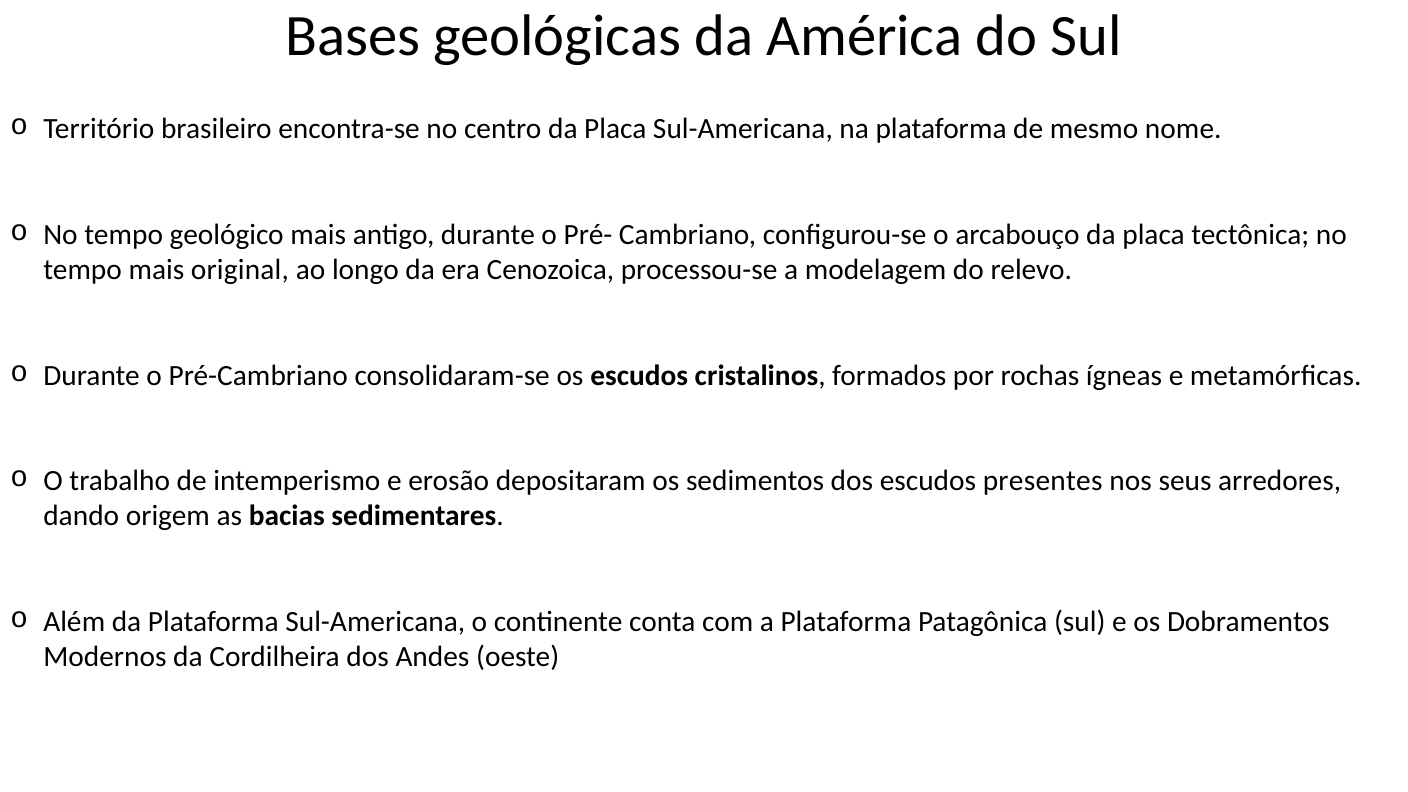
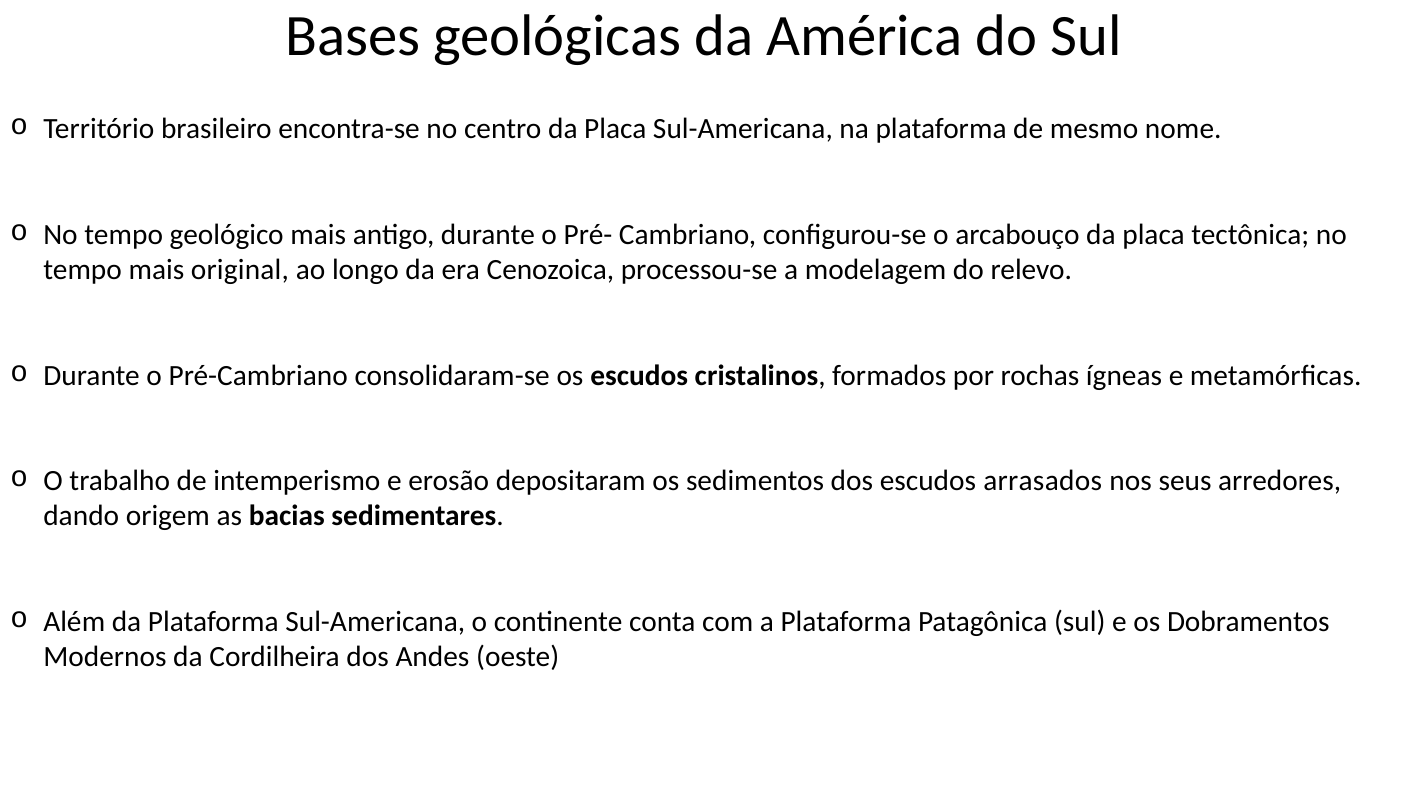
presentes: presentes -> arrasados (1043, 481)
